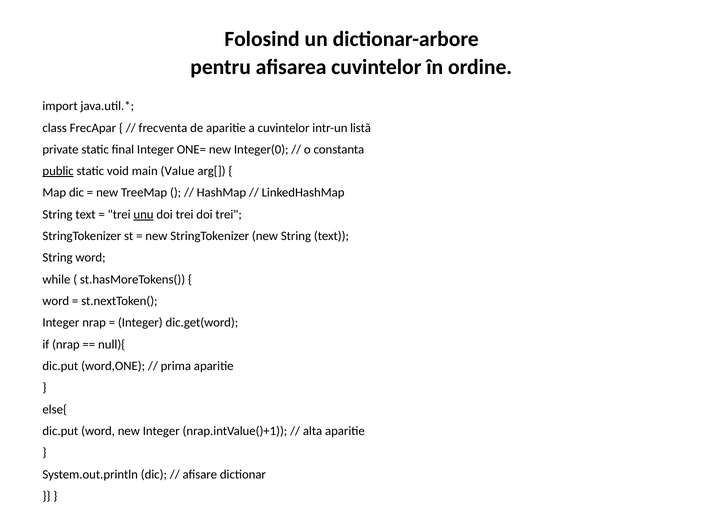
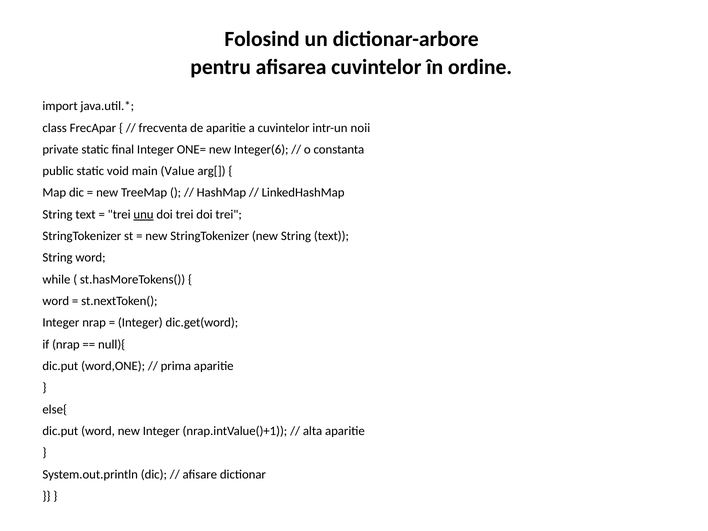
listã: listã -> noii (360, 128)
Integer(0: Integer(0 -> Integer(6 (261, 149)
public underline: present -> none (58, 171)
